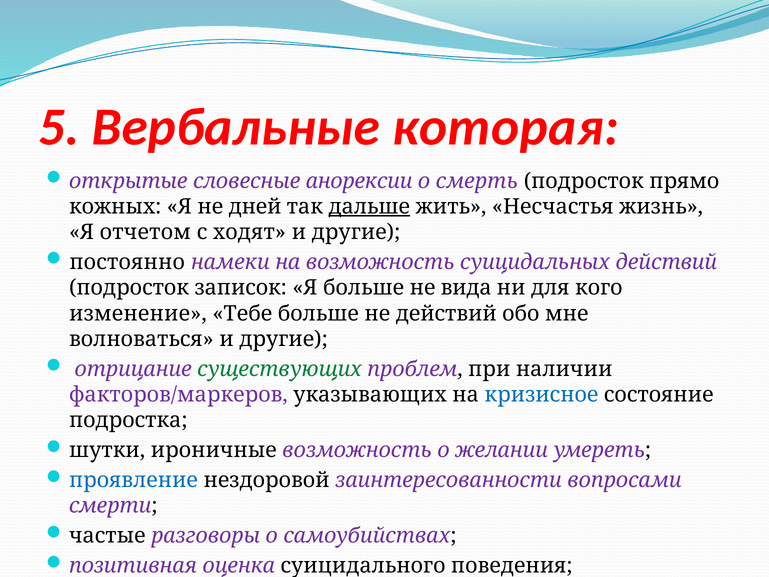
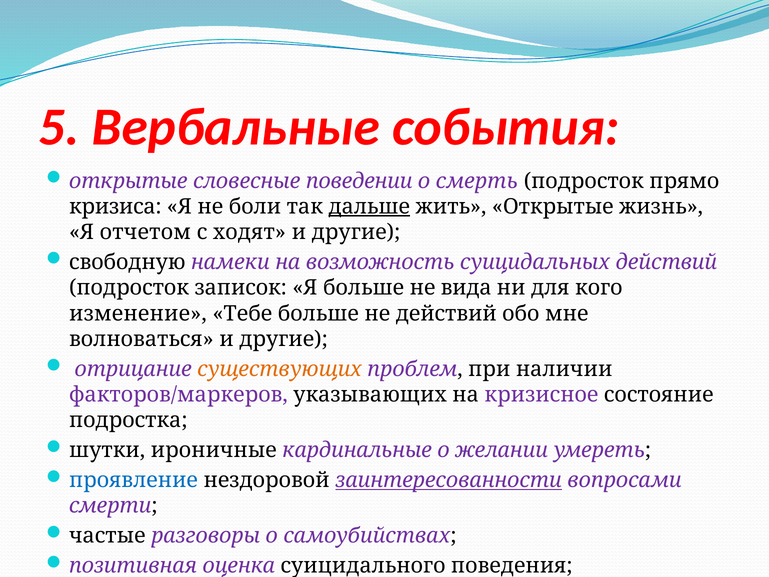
которая: которая -> события (506, 127)
анорексии: анорексии -> поведении (359, 181)
кожных: кожных -> кризиса (115, 207)
дней: дней -> боли (255, 207)
жить Несчастья: Несчастья -> Открытые (553, 207)
постоянно: постоянно -> свободную (127, 262)
существующих colour: green -> orange (280, 369)
кризисное colour: blue -> purple (541, 395)
ироничные возможность: возможность -> кардинальные (357, 450)
заинтересованности underline: none -> present (449, 480)
